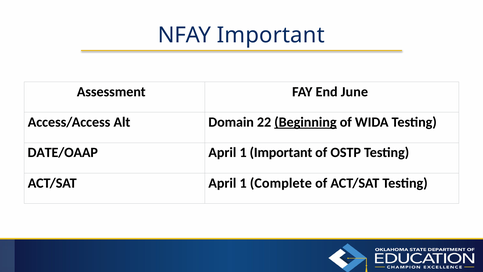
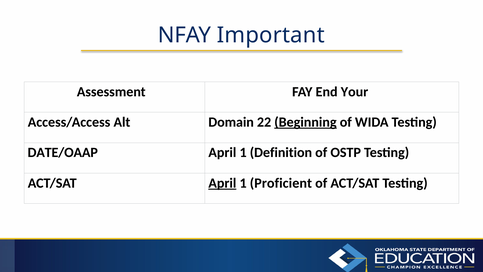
June: June -> Your (355, 92)
1 Important: Important -> Definition (281, 152)
April underline: none -> present (222, 183)
Complete: Complete -> Proficient (281, 183)
